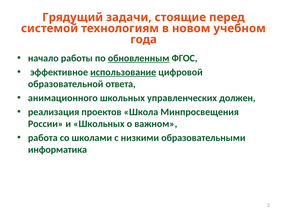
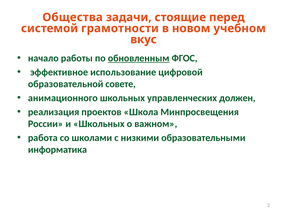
Грядущий: Грядущий -> Общества (73, 17)
технологиям: технологиям -> грамотности (120, 28)
года: года -> вкус (144, 40)
использование underline: present -> none (123, 72)
ответа: ответа -> совете (121, 84)
